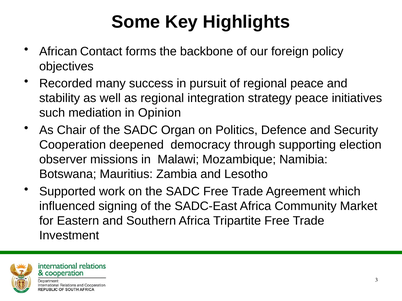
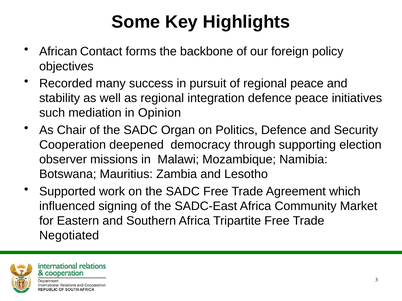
integration strategy: strategy -> defence (270, 98)
Investment: Investment -> Negotiated (69, 236)
